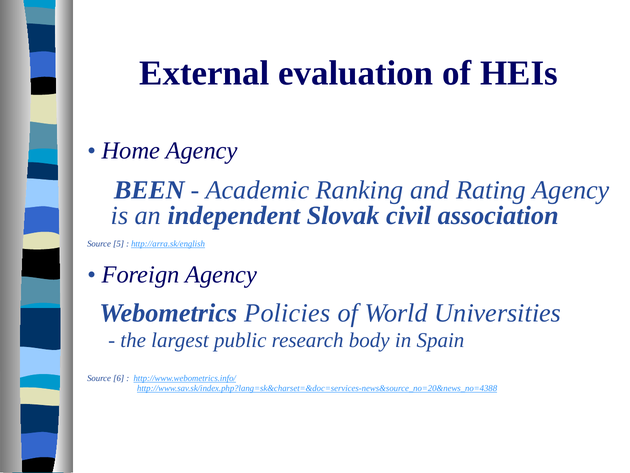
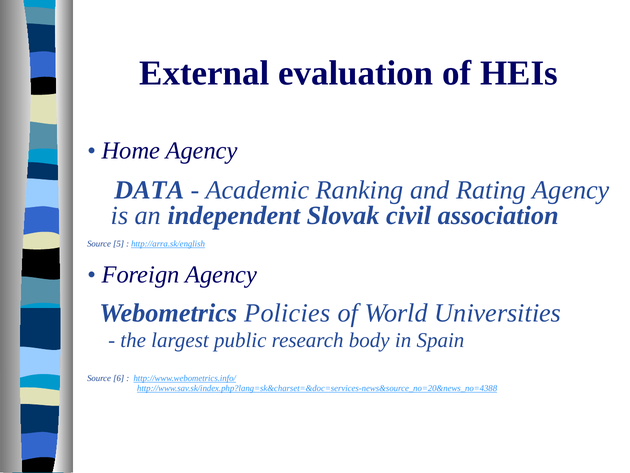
BEEN: BEEN -> DATA (149, 190)
